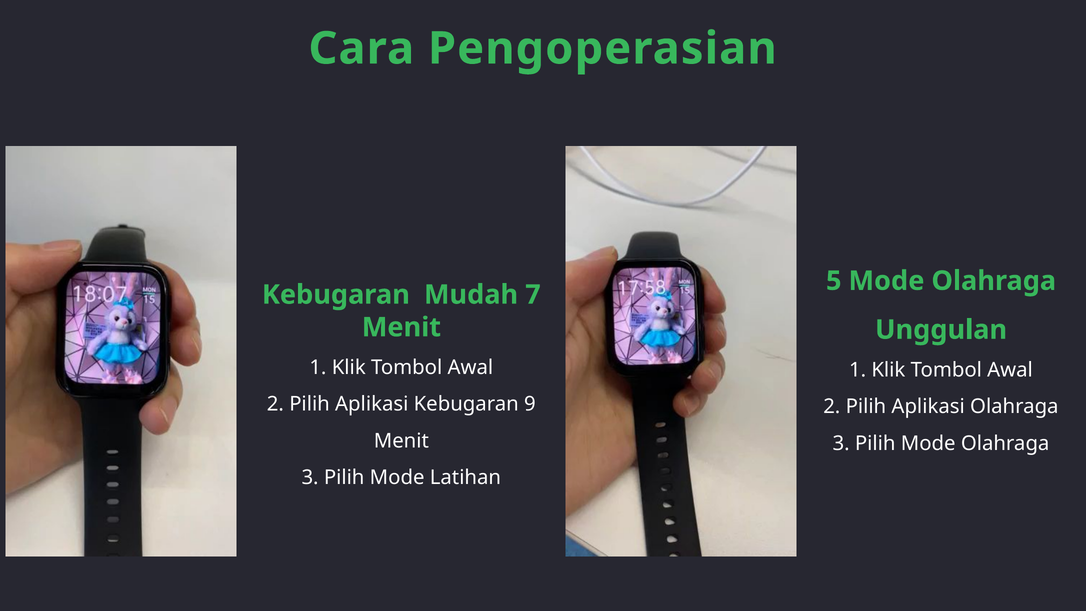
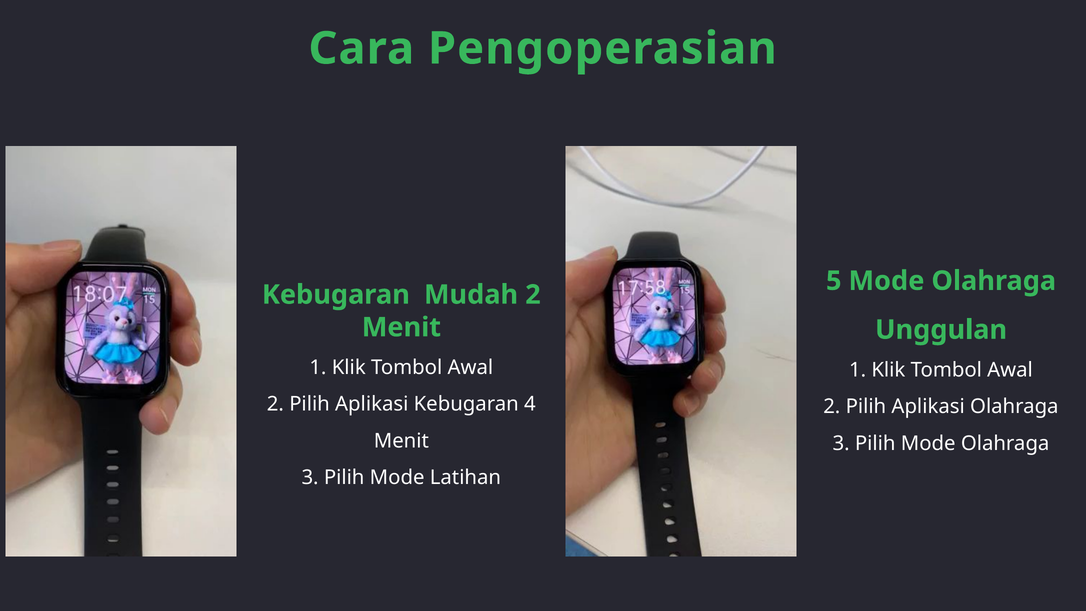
Mudah 7: 7 -> 2 (533, 295)
9: 9 -> 4 (530, 404)
